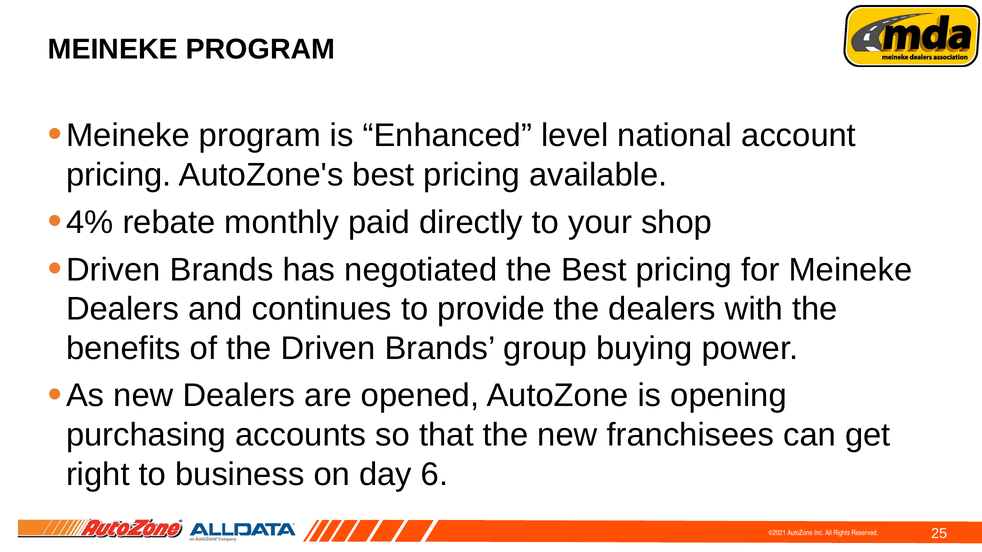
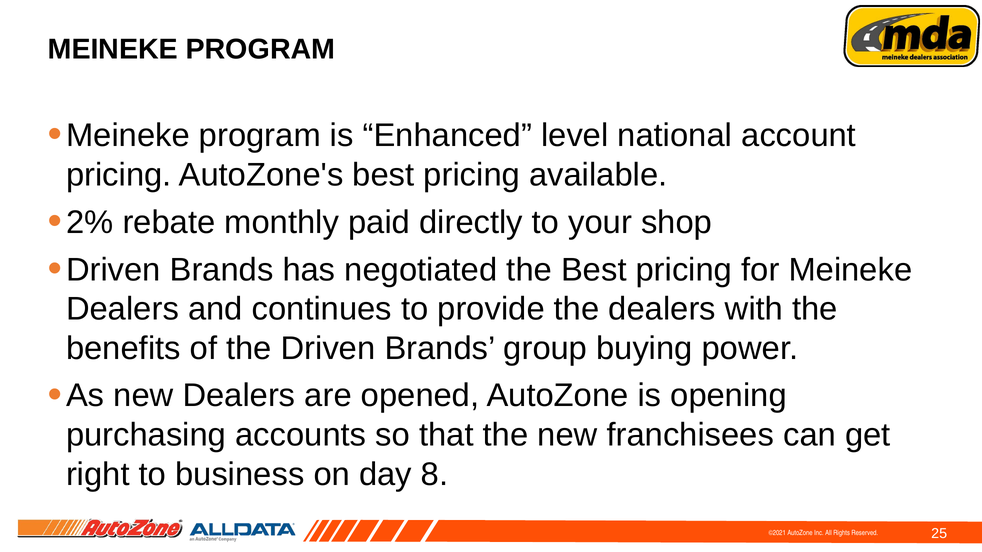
4%: 4% -> 2% (90, 222)
6: 6 -> 8 (435, 475)
